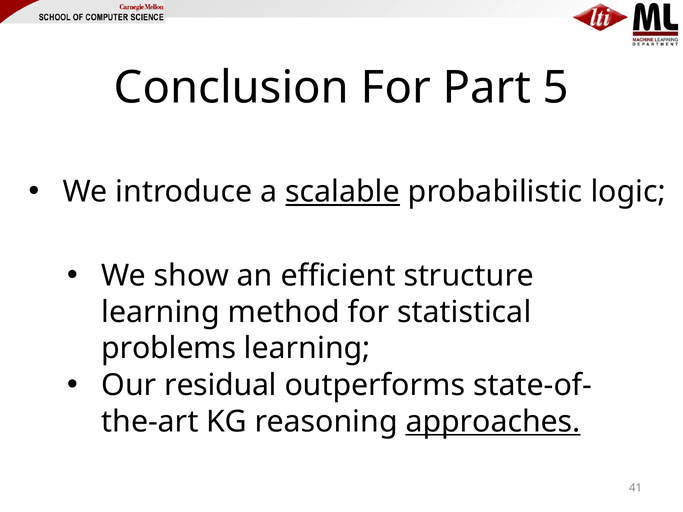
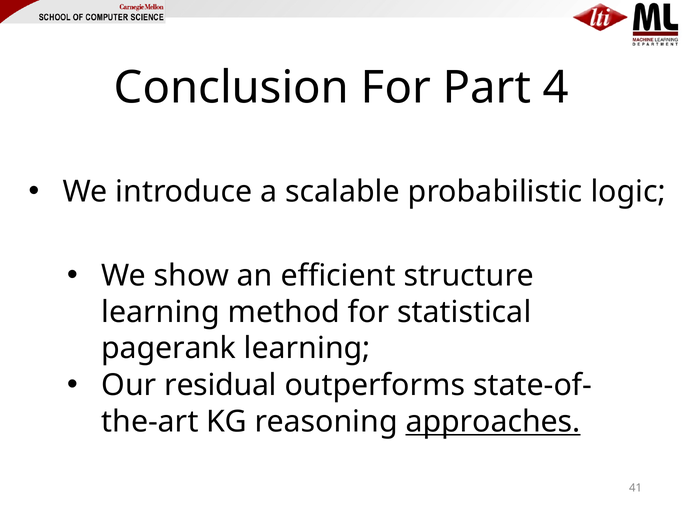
5: 5 -> 4 (556, 88)
scalable underline: present -> none (343, 192)
problems: problems -> pagerank (169, 349)
